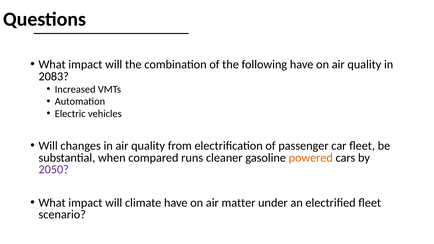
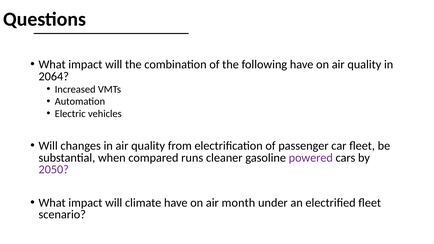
2083: 2083 -> 2064 (54, 76)
powered colour: orange -> purple (311, 158)
matter: matter -> month (238, 203)
